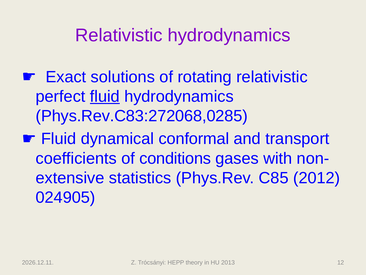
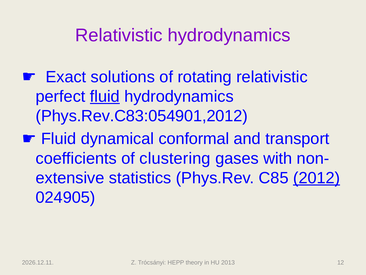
Phys.Rev.C83:272068,0285: Phys.Rev.C83:272068,0285 -> Phys.Rev.C83:054901,2012 (142, 116)
conditions: conditions -> clustering (175, 158)
2012 underline: none -> present (317, 178)
